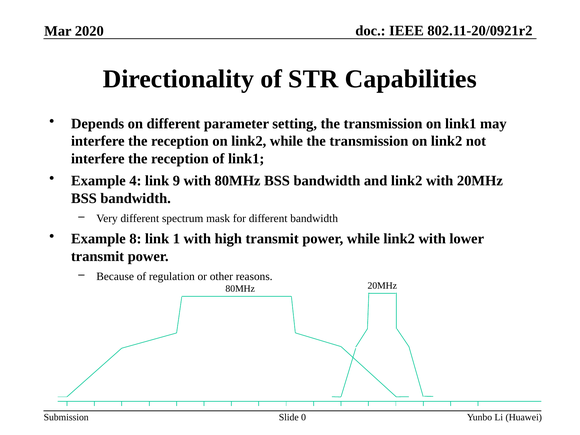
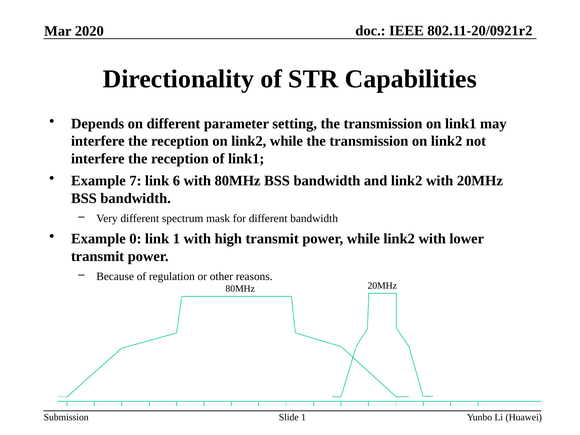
4: 4 -> 7 (135, 181)
9: 9 -> 6 (176, 181)
8: 8 -> 0 (135, 239)
Slide 0: 0 -> 1 (304, 417)
